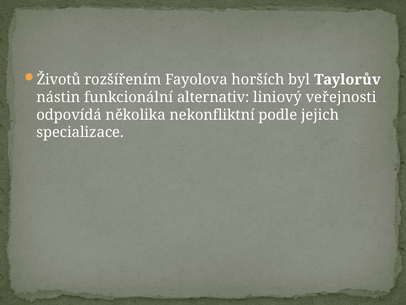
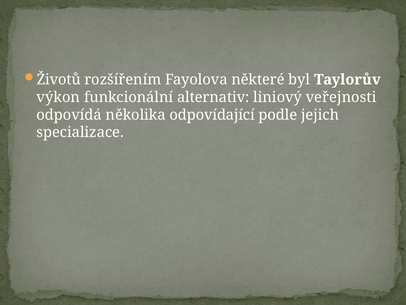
horších: horších -> některé (258, 80)
nástin: nástin -> výkon (58, 97)
nekonfliktní: nekonfliktní -> odpovídající (212, 115)
